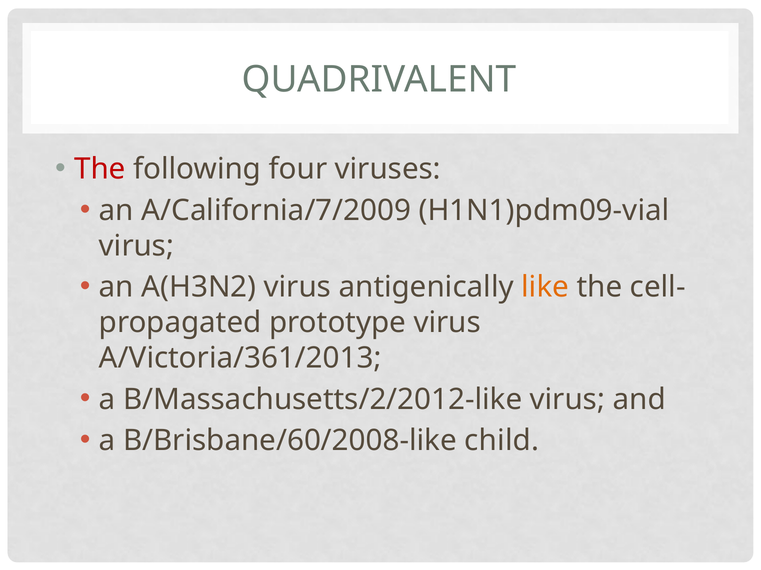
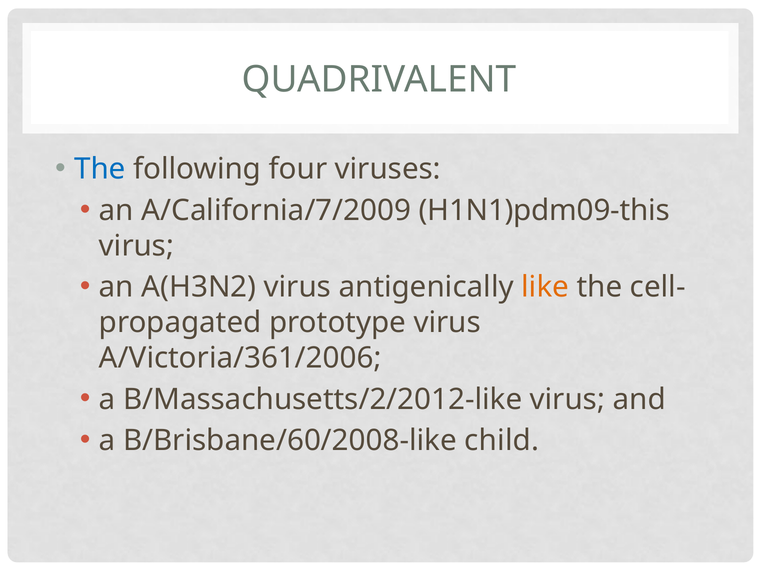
The colour: red -> blue (100, 169)
H1N1)pdm09-vial: H1N1)pdm09-vial -> H1N1)pdm09-this (544, 211)
A/Victoria/361/2013: A/Victoria/361/2013 -> A/Victoria/361/2006 (240, 359)
